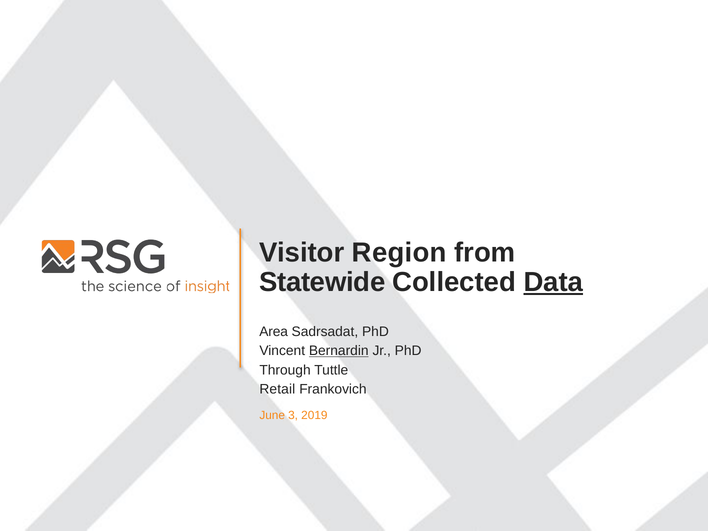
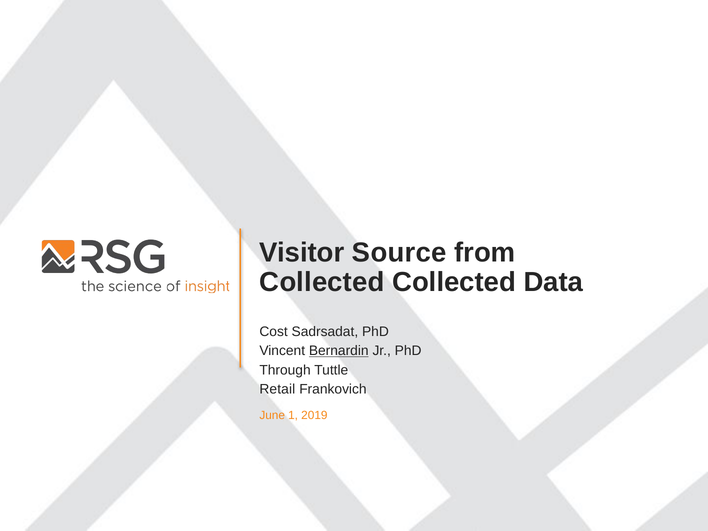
Region: Region -> Source (399, 252)
Statewide: Statewide -> Collected (322, 282)
Data underline: present -> none (553, 282)
Area: Area -> Cost (274, 331)
3: 3 -> 1 (293, 415)
